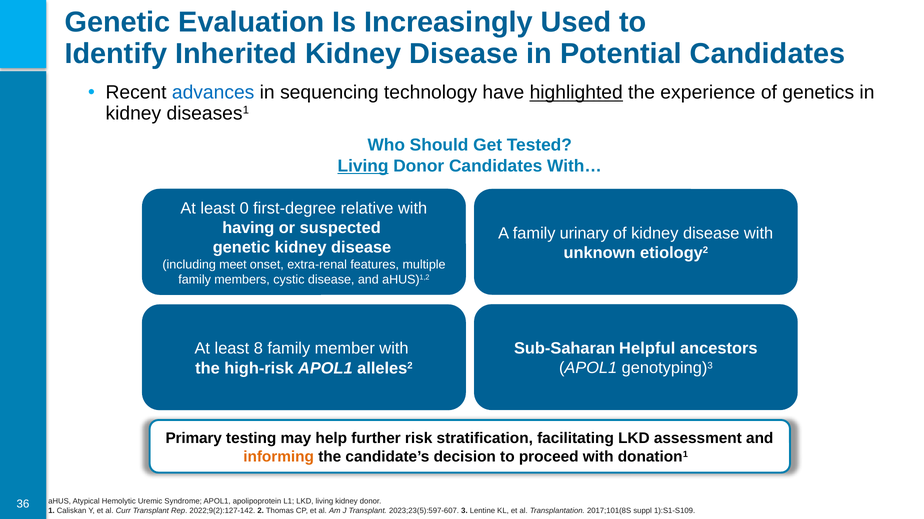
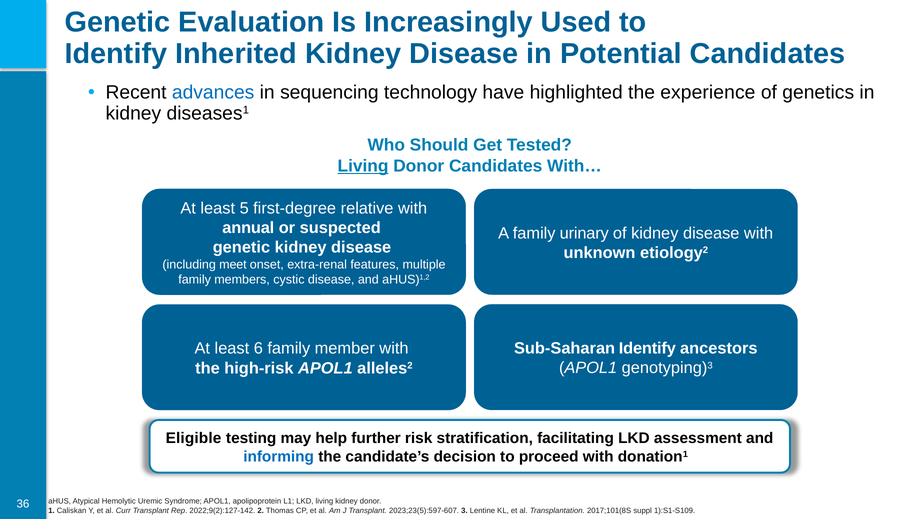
highlighted underline: present -> none (576, 93)
0: 0 -> 5 (244, 209)
having: having -> annual (248, 228)
Sub-Saharan Helpful: Helpful -> Identify (647, 349)
8: 8 -> 6 (258, 349)
Primary: Primary -> Eligible (194, 439)
informing colour: orange -> blue (279, 457)
